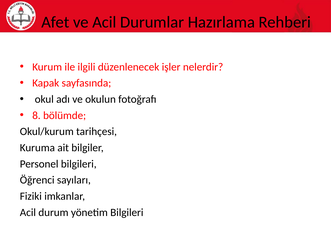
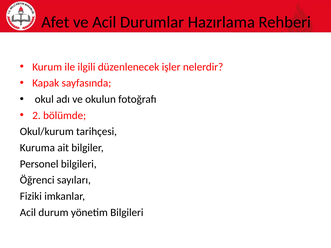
8: 8 -> 2 (36, 116)
